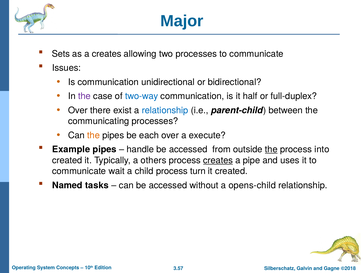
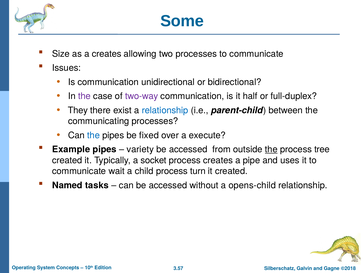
Major: Major -> Some (182, 21)
Sets: Sets -> Size (61, 54)
two-way colour: blue -> purple (142, 96)
Over: Over -> They (78, 110)
the colour: orange -> blue (94, 135)
each: each -> fixed (149, 135)
handle: handle -> variety (140, 149)
into: into -> tree (322, 149)
others: others -> socket (154, 160)
creates underline: present -> none (218, 160)
